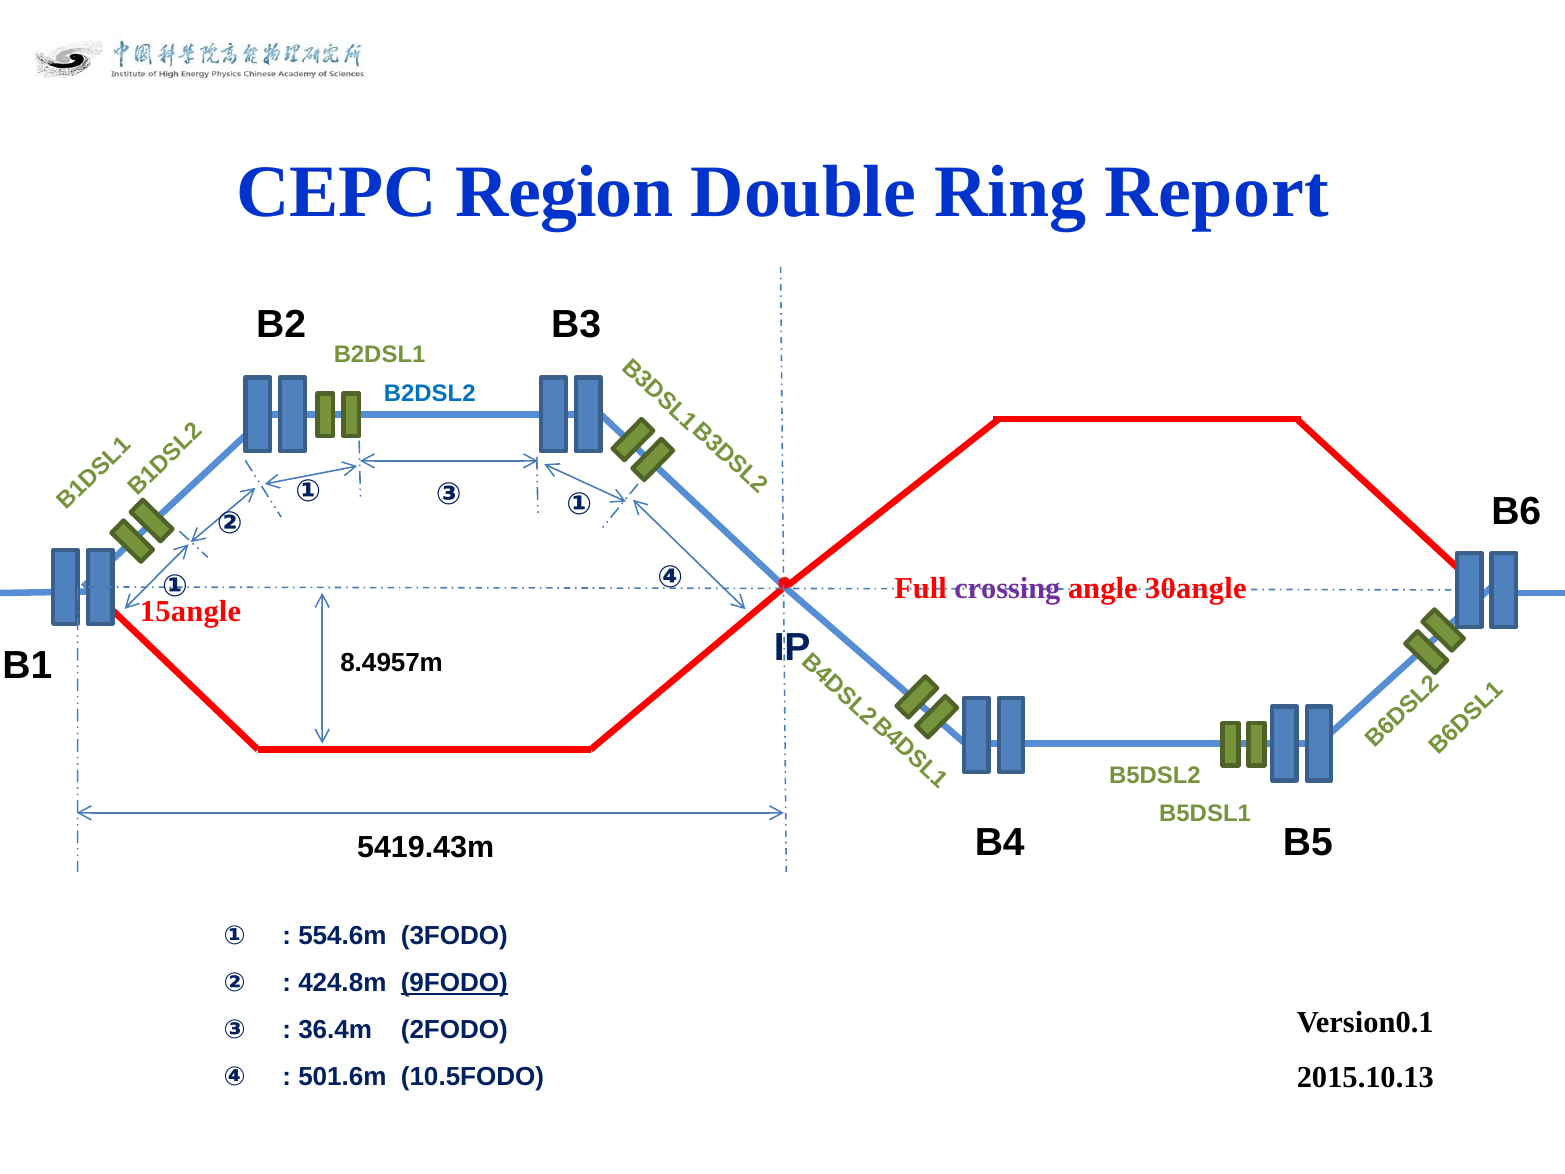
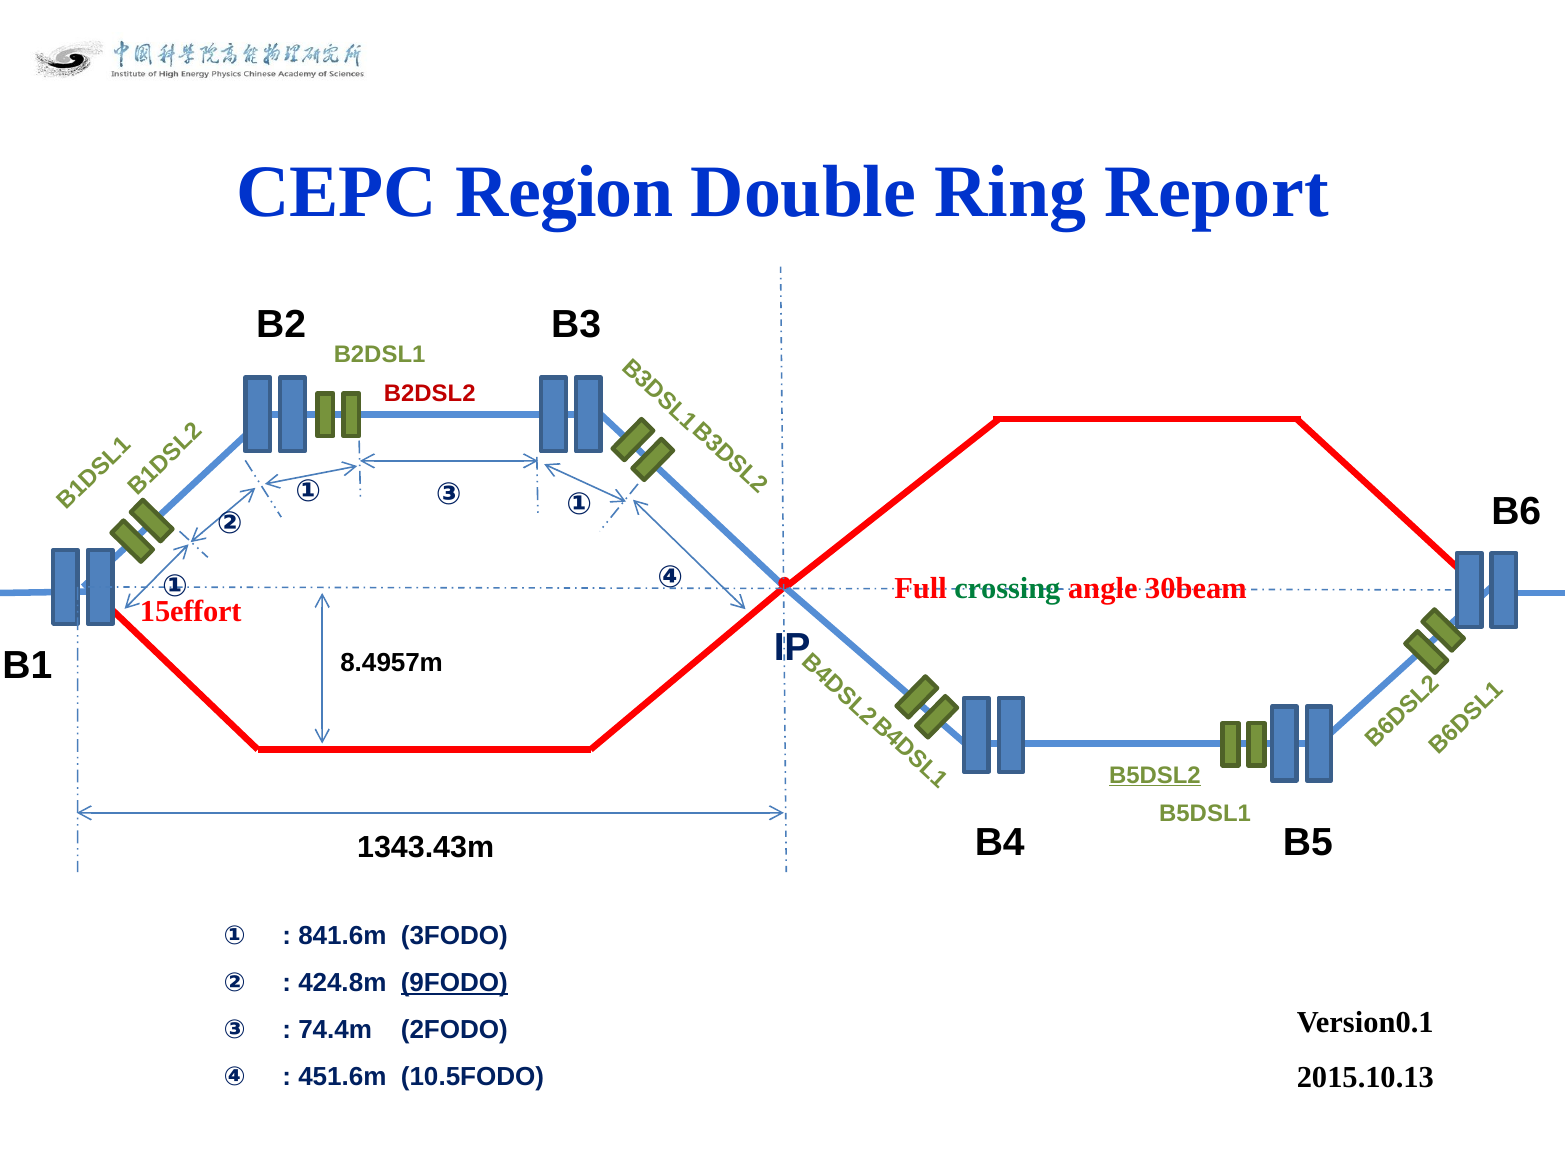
B2DSL2 colour: blue -> red (430, 393)
crossing colour: purple -> green (1007, 589)
30angle: 30angle -> 30beam (1196, 589)
15angle: 15angle -> 15effort (191, 611)
B5DSL2 underline: none -> present (1155, 775)
5419.43m: 5419.43m -> 1343.43m (426, 847)
554.6m: 554.6m -> 841.6m (342, 936)
36.4m: 36.4m -> 74.4m (335, 1030)
501.6m: 501.6m -> 451.6m (342, 1076)
